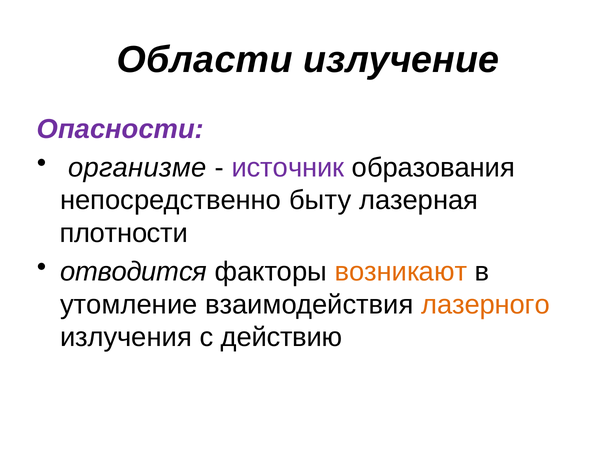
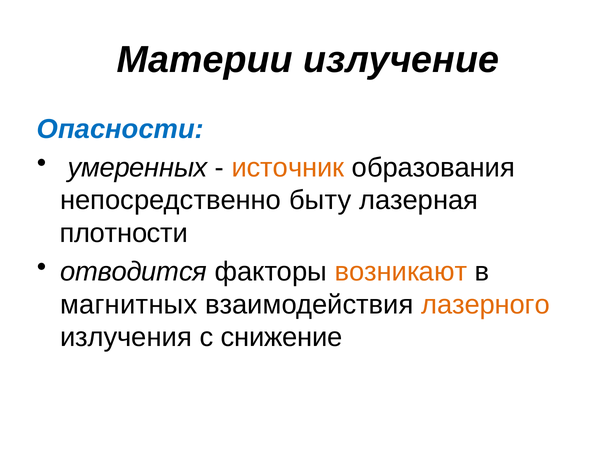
Области: Области -> Материи (205, 60)
Опасности colour: purple -> blue (121, 129)
организме: организме -> умеренных (138, 168)
источник colour: purple -> orange (288, 168)
утомление: утомление -> магнитных (129, 304)
действию: действию -> снижение (282, 337)
